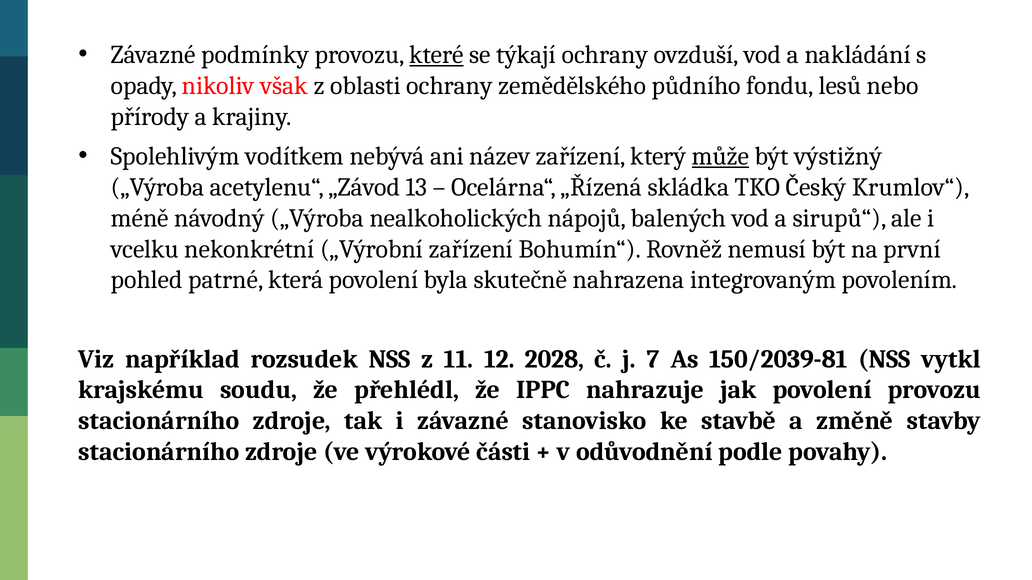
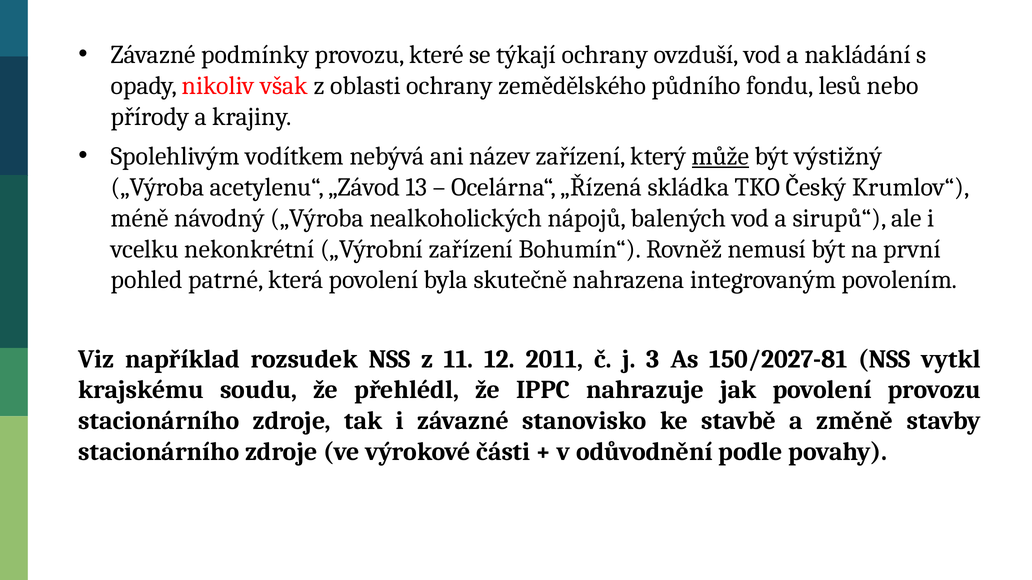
které underline: present -> none (437, 55)
2028: 2028 -> 2011 (554, 359)
7: 7 -> 3 (653, 359)
150/2039-81: 150/2039-81 -> 150/2027-81 (778, 359)
